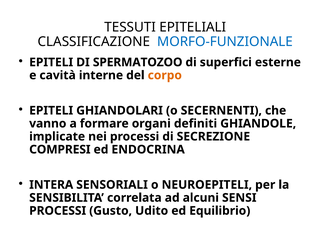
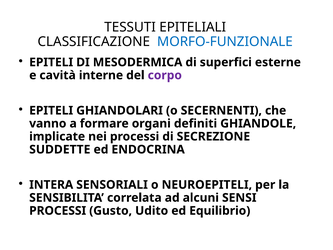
SPERMATOZOO: SPERMATOZOO -> MESODERMICA (138, 62)
corpo colour: orange -> purple (165, 75)
COMPRESI: COMPRESI -> SUDDETTE (60, 149)
